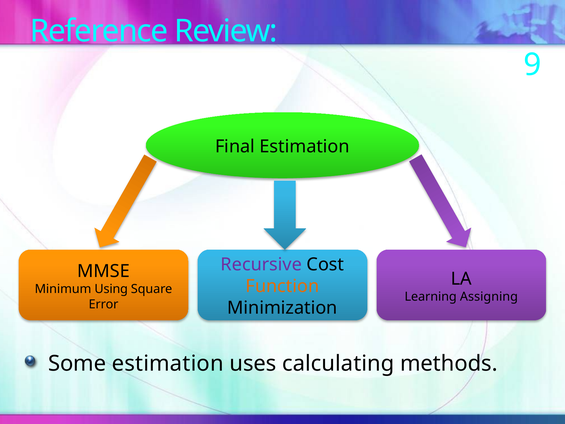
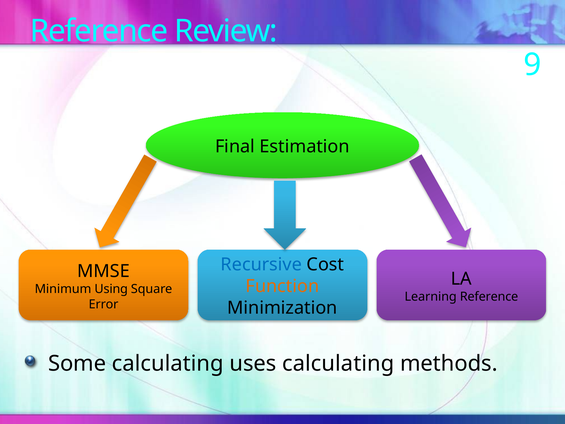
Recursive colour: purple -> blue (261, 264)
Learning Assigning: Assigning -> Reference (489, 297)
Some estimation: estimation -> calculating (168, 363)
